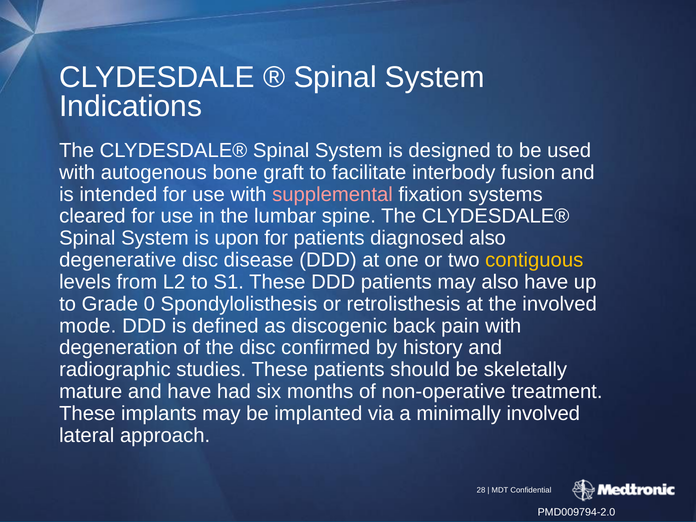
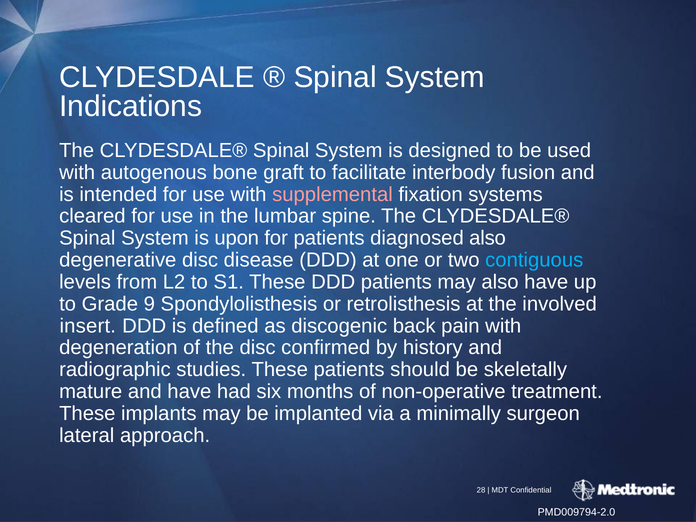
contiguous colour: yellow -> light blue (534, 260)
0: 0 -> 9 (149, 304)
mode: mode -> insert (88, 326)
minimally involved: involved -> surgeon (543, 414)
